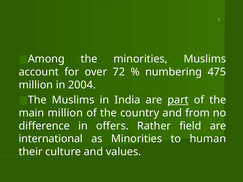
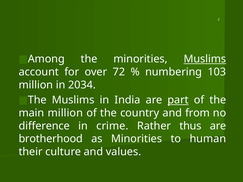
Muslims underline: none -> present (205, 59)
475: 475 -> 103 (217, 72)
2004: 2004 -> 2034 (82, 85)
offers: offers -> crime (112, 126)
field: field -> thus (190, 126)
international: international -> brotherhood (51, 139)
